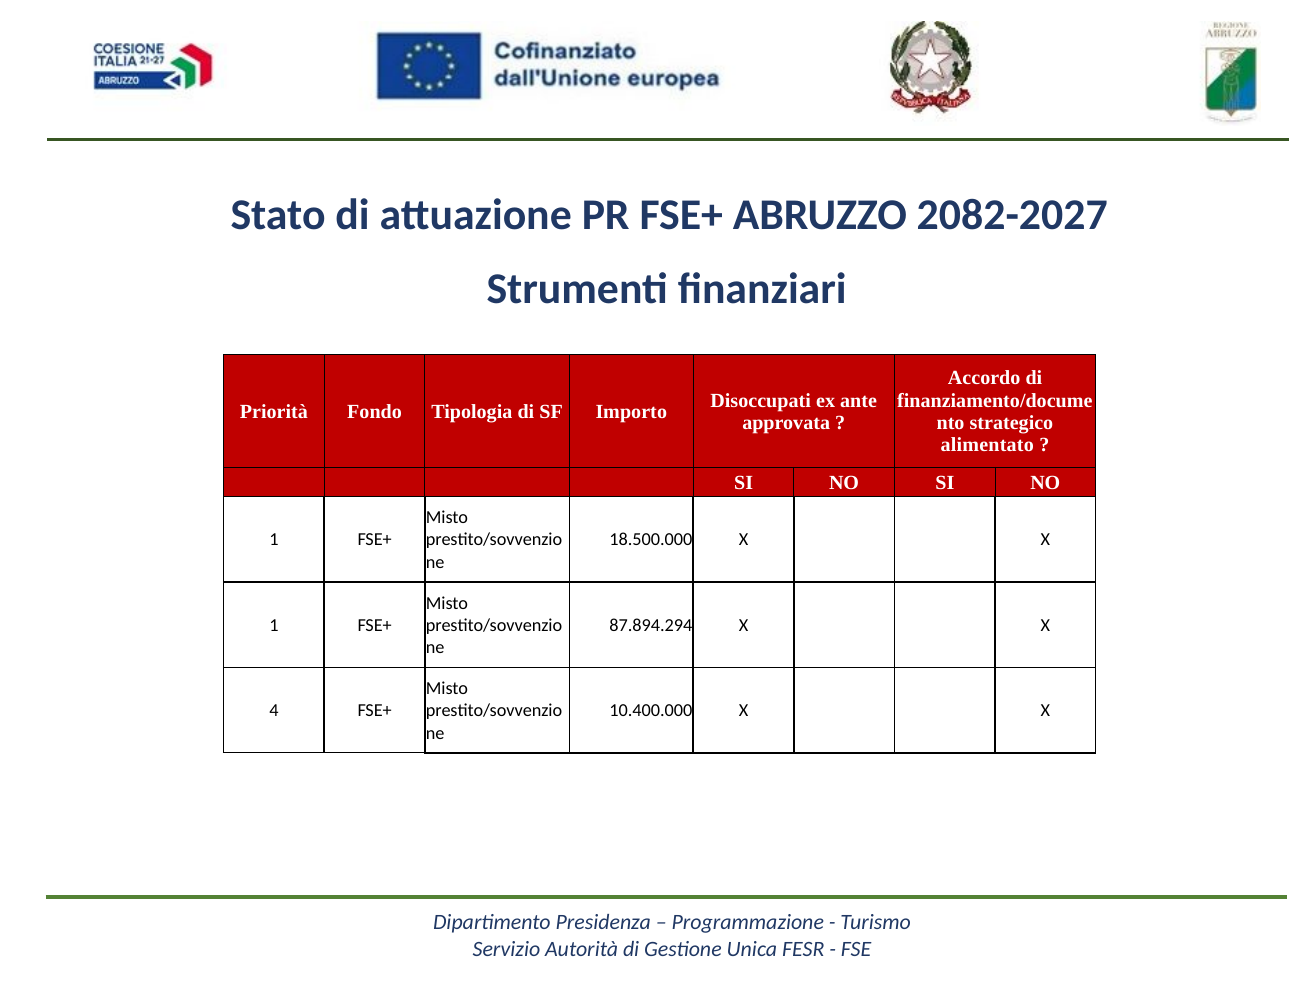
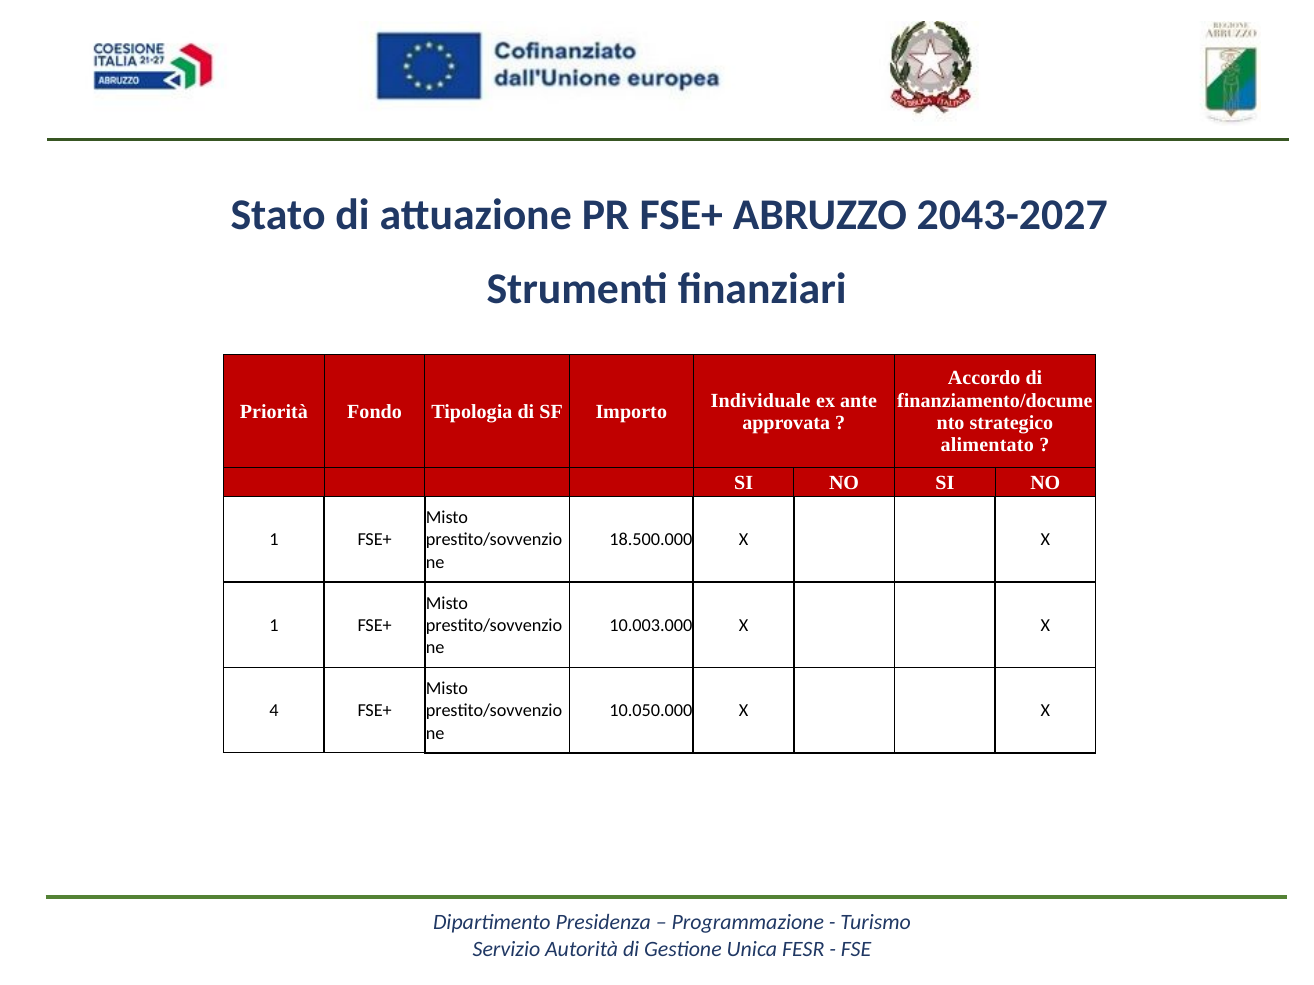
2082-2027: 2082-2027 -> 2043-2027 (1012, 215)
Disoccupati: Disoccupati -> Individuale (761, 401)
87.894.294: 87.894.294 -> 10.003.000 (651, 626)
10.400.000: 10.400.000 -> 10.050.000 (651, 711)
